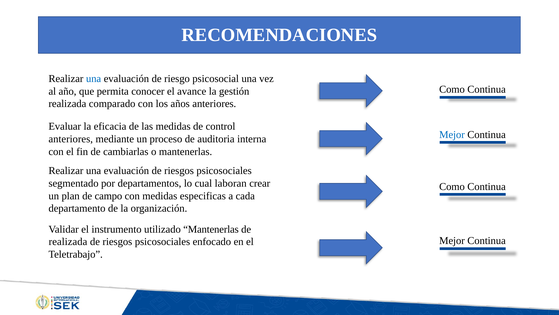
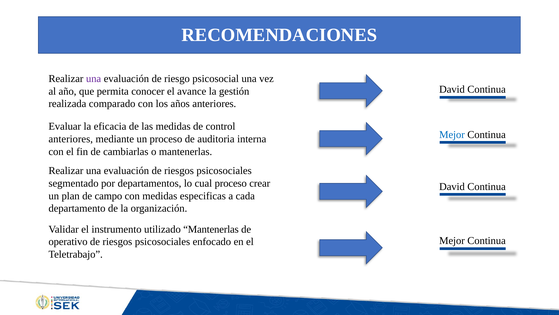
una colour: blue -> purple (94, 79)
Como: Como -> David (452, 89)
cual laboran: laboran -> proceso (231, 183)
Como: Como -> David (452, 186)
realizada: realizada -> operativo (68, 241)
